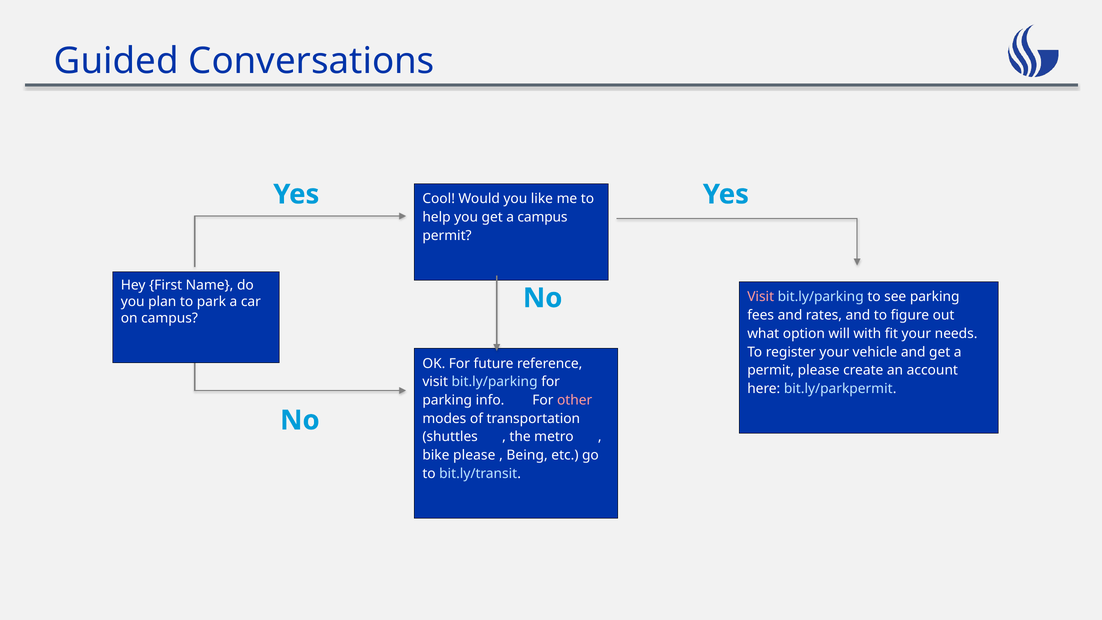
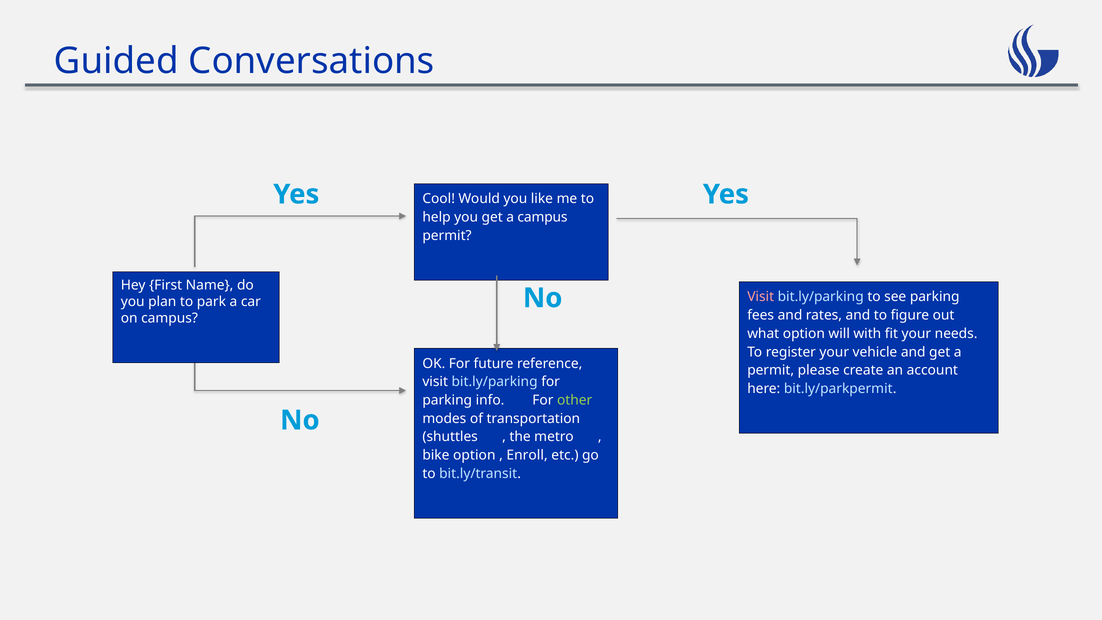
other colour: pink -> light green (575, 400)
bike please: please -> option (474, 455)
Being: Being -> Enroll (527, 455)
